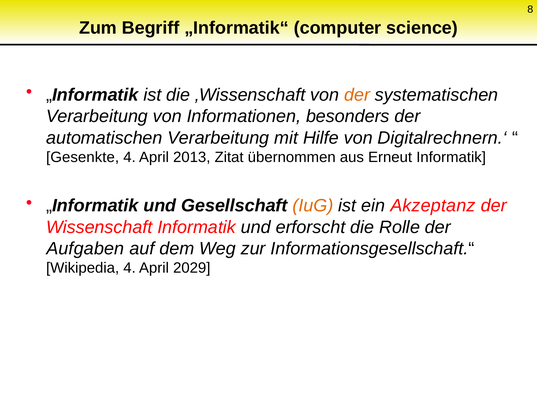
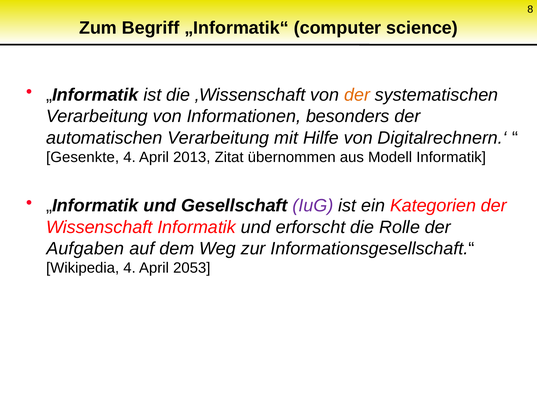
Erneut: Erneut -> Modell (390, 158)
IuG colour: orange -> purple (313, 206)
Akzeptanz: Akzeptanz -> Kategorien (433, 206)
2029: 2029 -> 2053 (192, 269)
